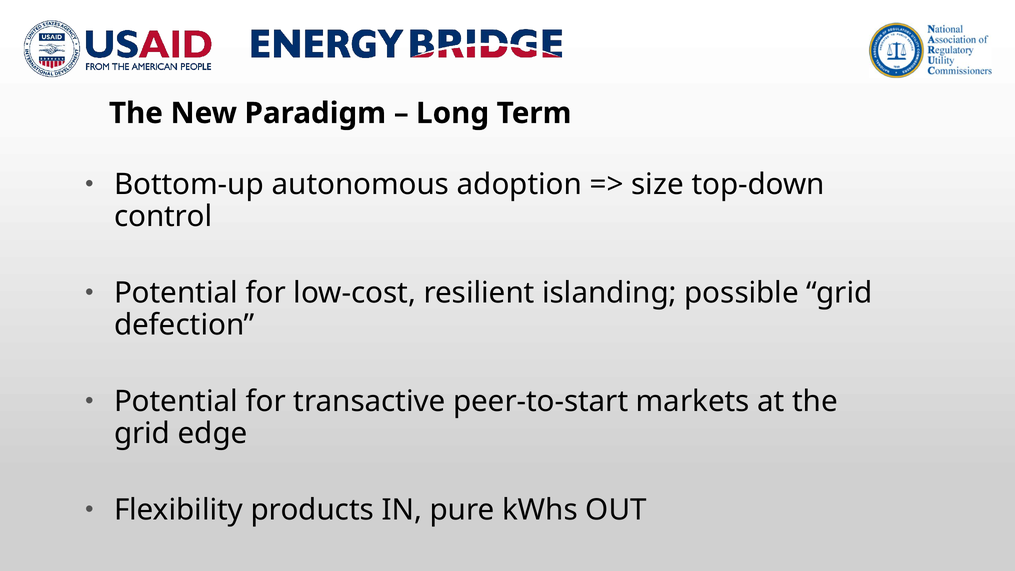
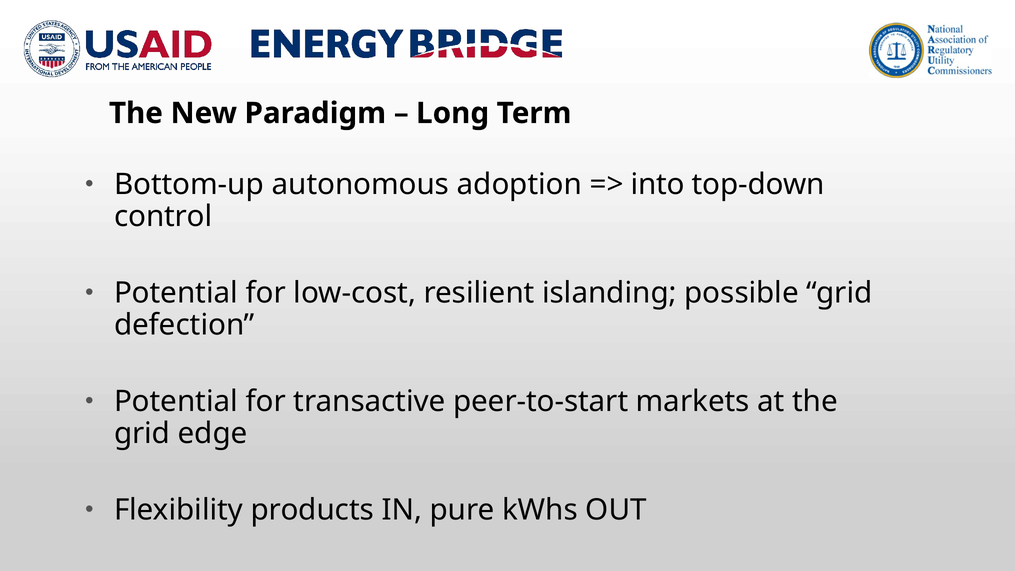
size: size -> into (658, 185)
